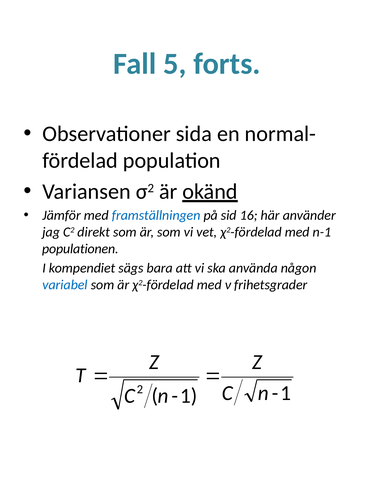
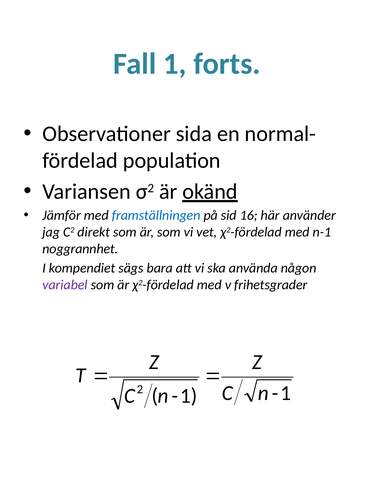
Fall 5: 5 -> 1 (175, 64)
populationen: populationen -> noggrannhet (80, 249)
variabel colour: blue -> purple (65, 285)
